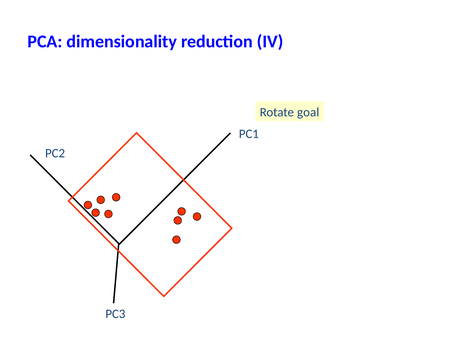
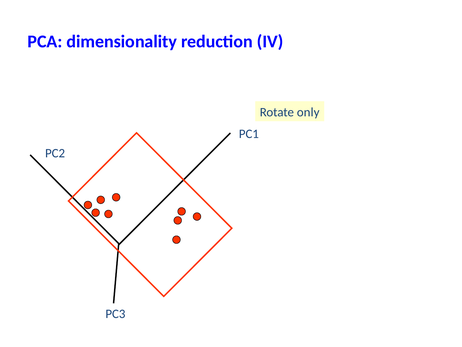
goal: goal -> only (308, 112)
